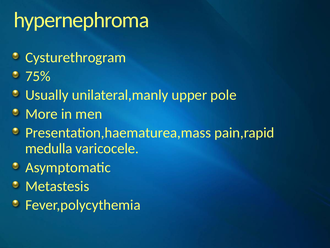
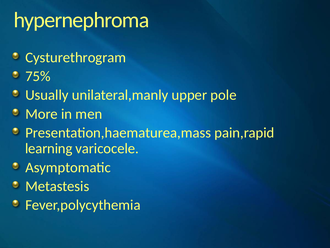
medulla: medulla -> learning (49, 148)
